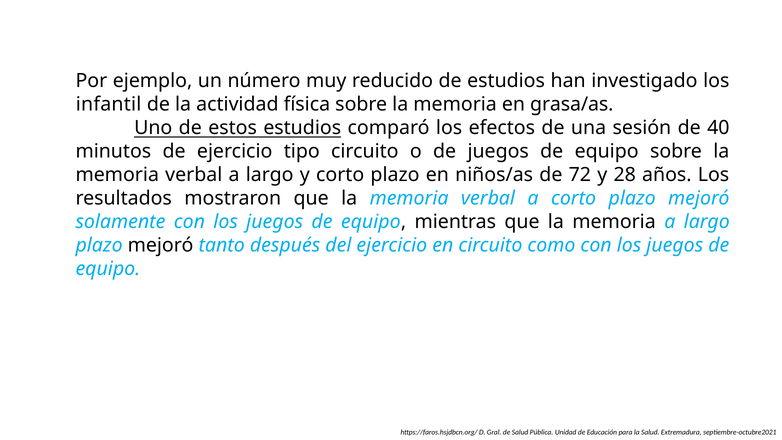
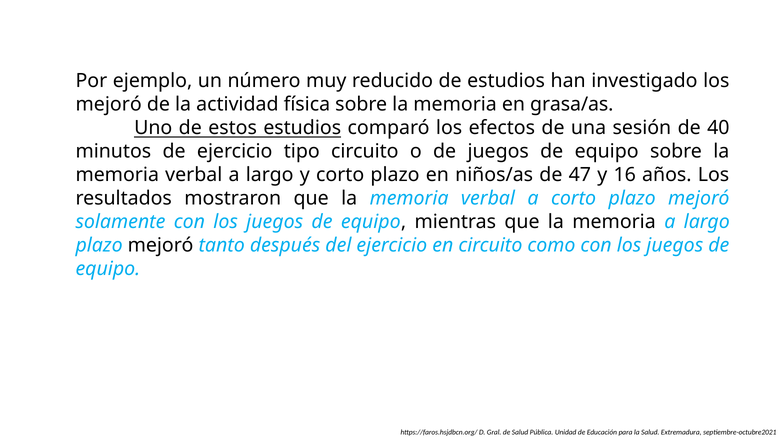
infantil: infantil -> mejoró (109, 104)
72: 72 -> 47 (580, 175)
28: 28 -> 16 (625, 175)
